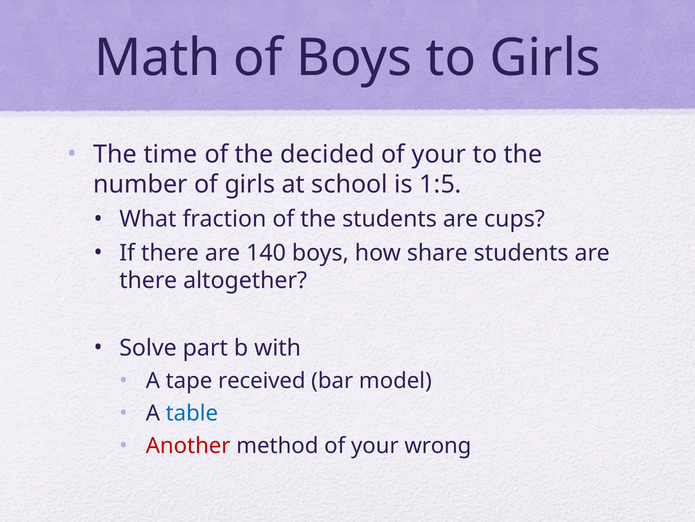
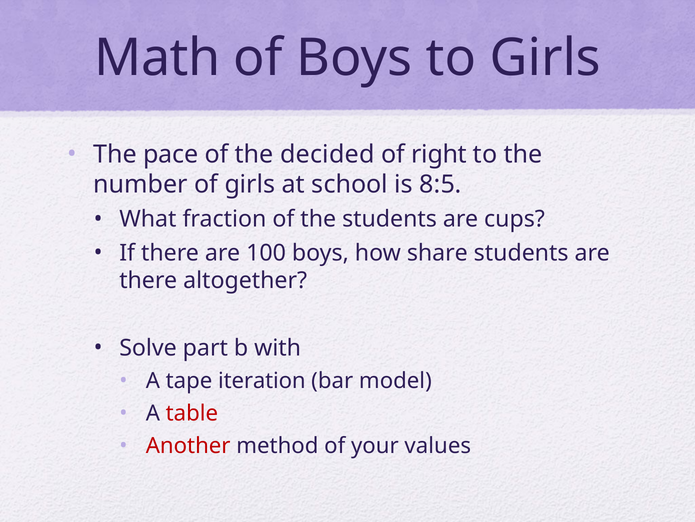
time: time -> pace (171, 154)
your: your -> right (439, 154)
1:5: 1:5 -> 8:5 (441, 184)
140: 140 -> 100 (266, 252)
received: received -> iteration (262, 380)
table colour: blue -> red (192, 413)
wrong: wrong -> values (438, 445)
